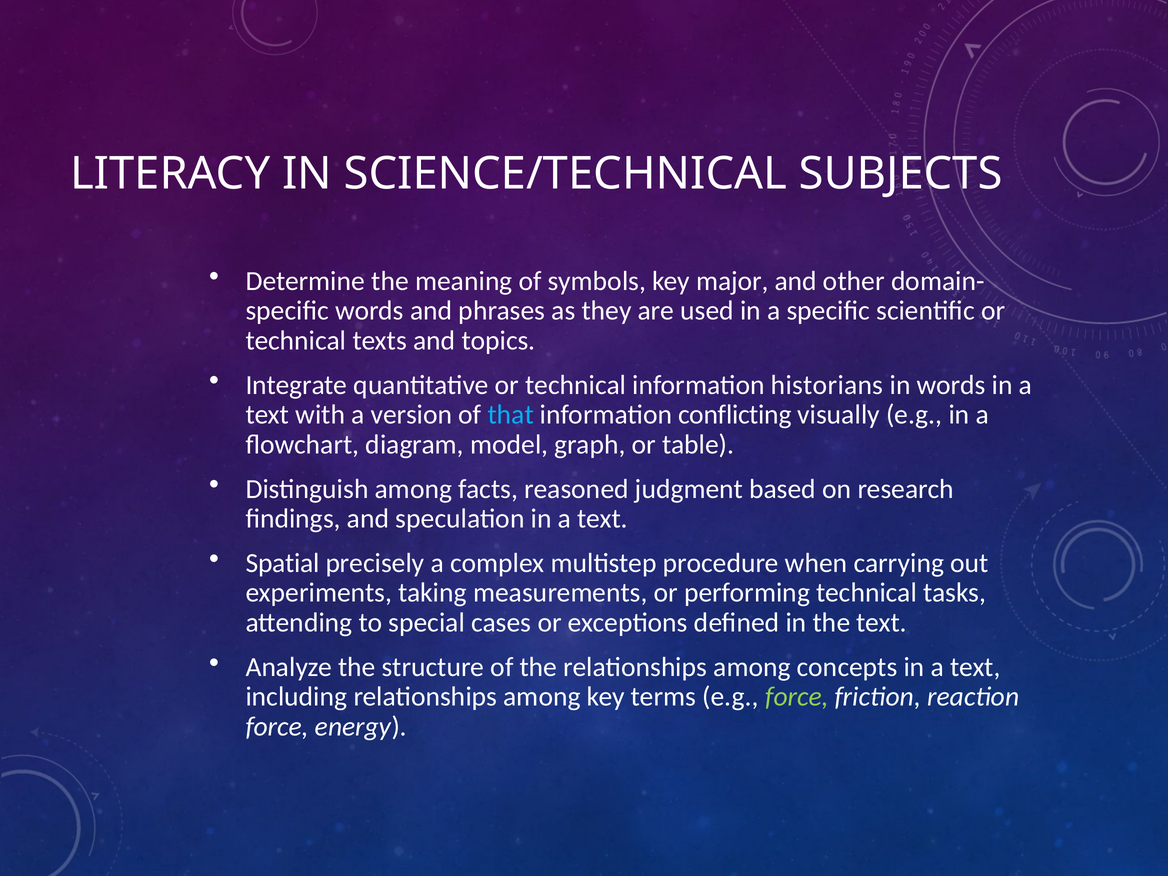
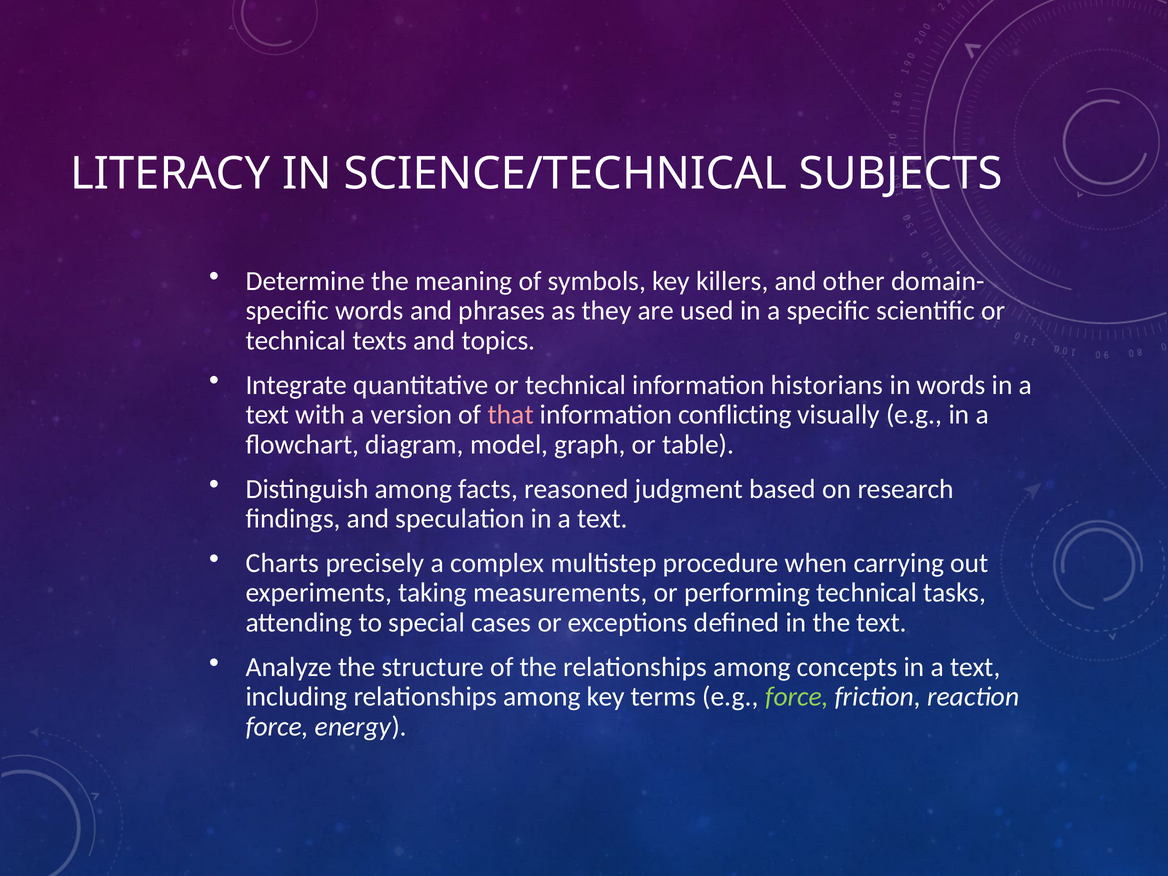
major: major -> killers (732, 281)
that colour: light blue -> pink (511, 415)
Spatial: Spatial -> Charts (282, 563)
